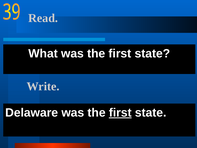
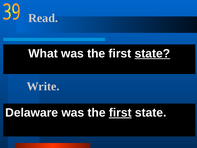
state underline: none -> present (152, 53)
